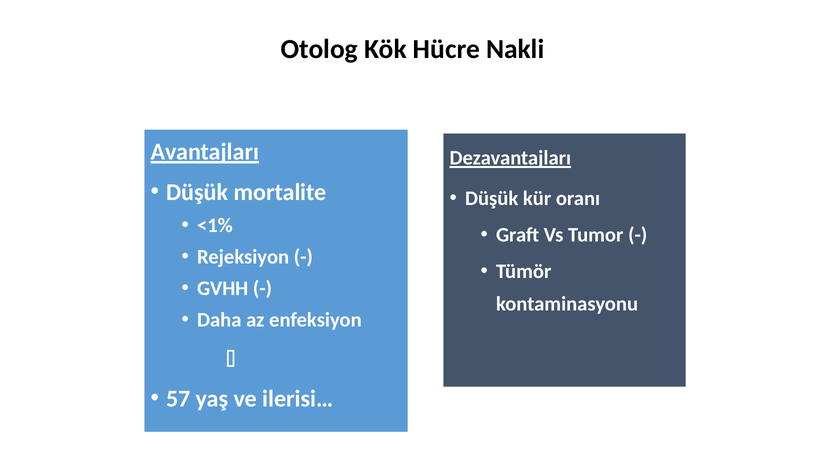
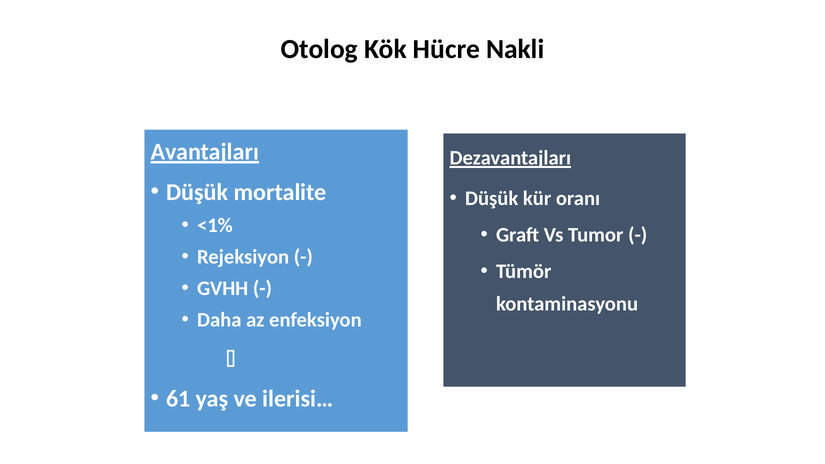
57: 57 -> 61 (178, 399)
